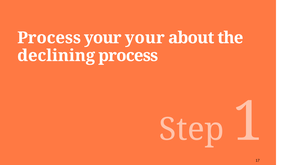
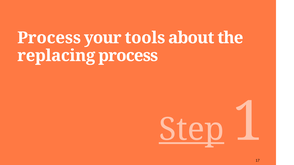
your your: your -> tools (145, 38)
declining: declining -> replacing (56, 56)
Step underline: none -> present (192, 130)
